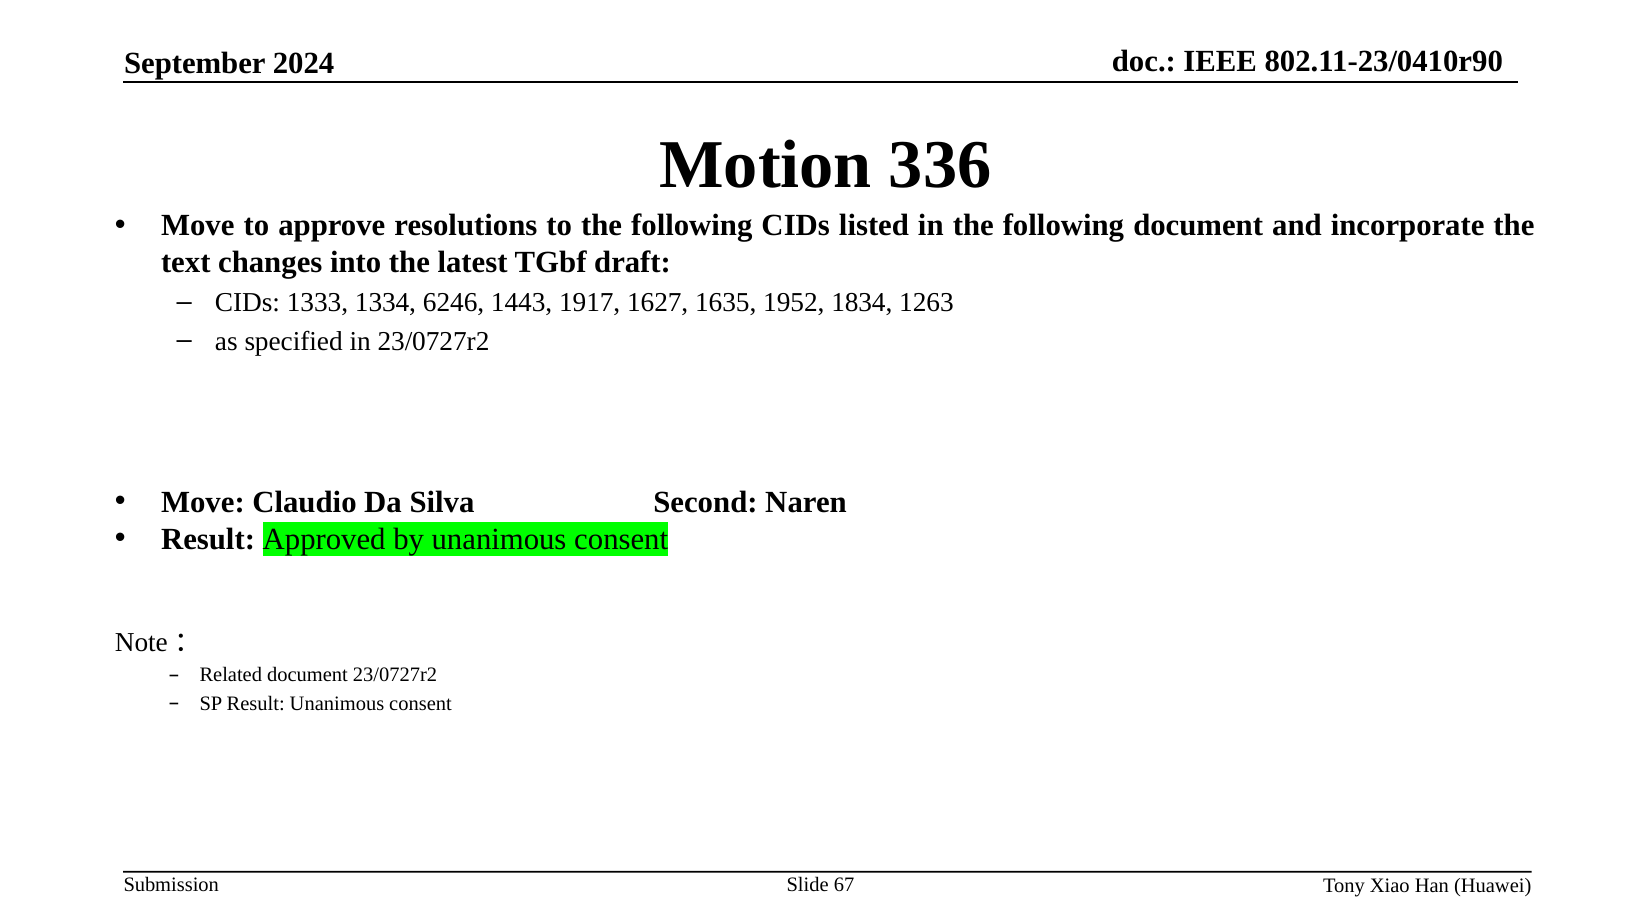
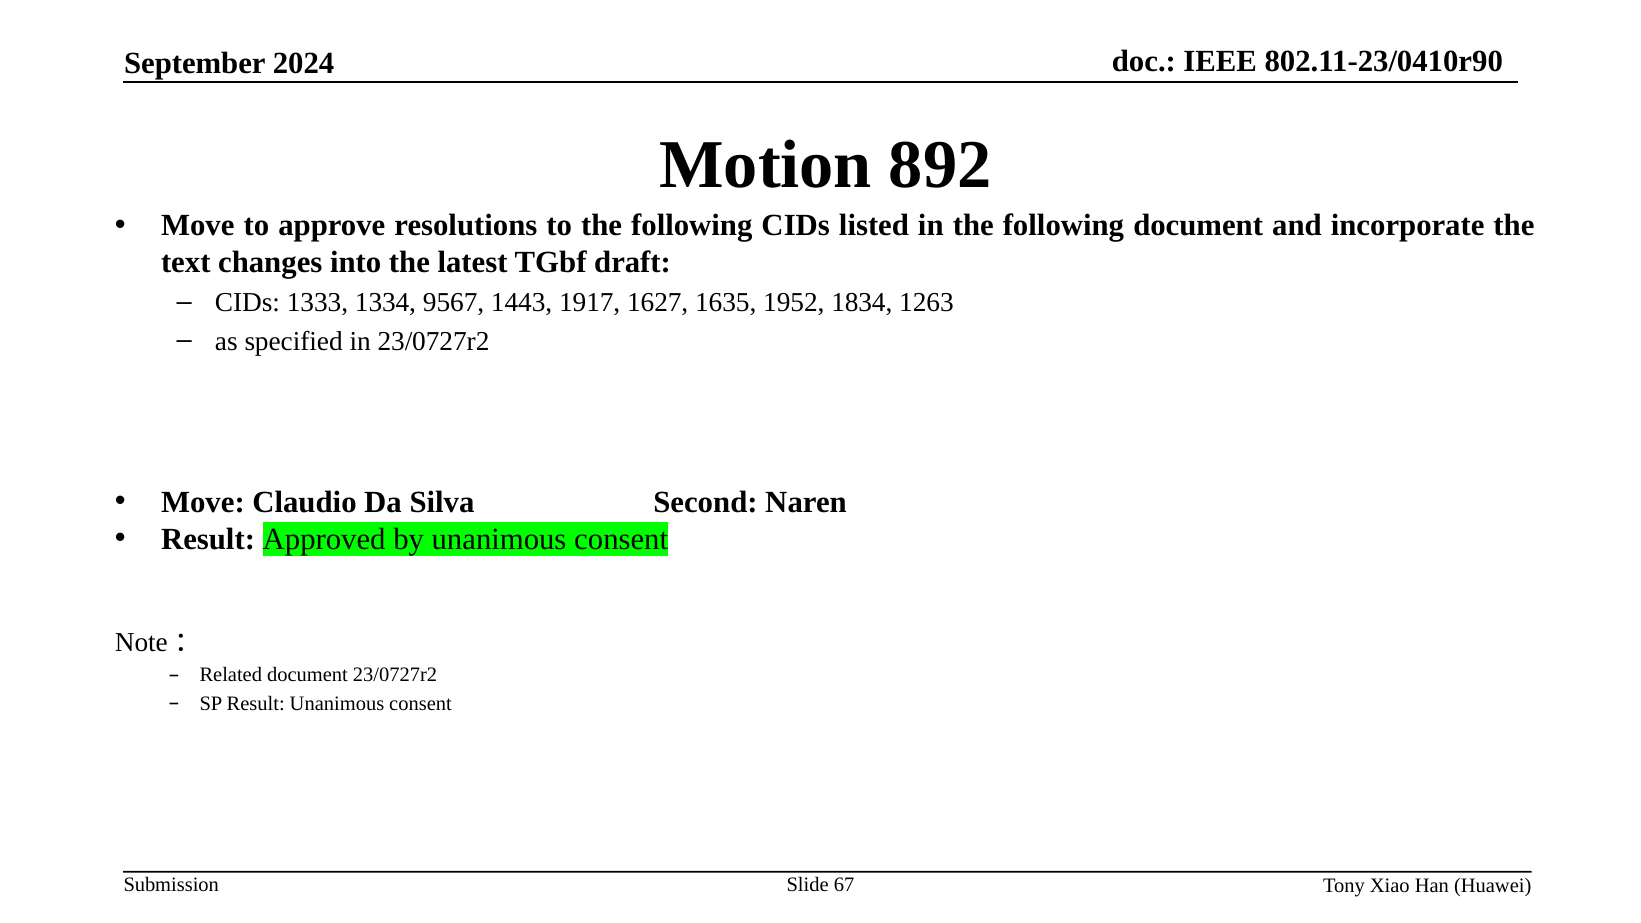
336: 336 -> 892 (940, 165)
6246: 6246 -> 9567 (454, 303)
